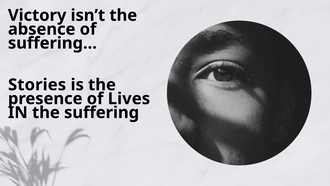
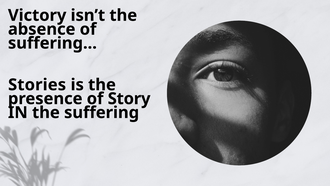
Lives: Lives -> Story (129, 99)
